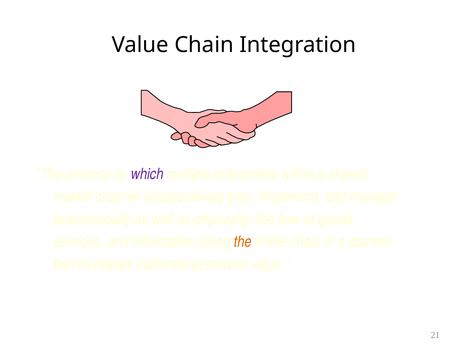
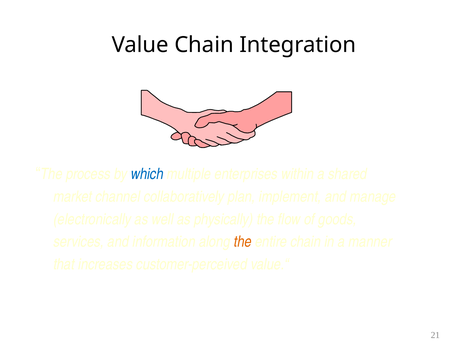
which colour: purple -> blue (147, 174)
